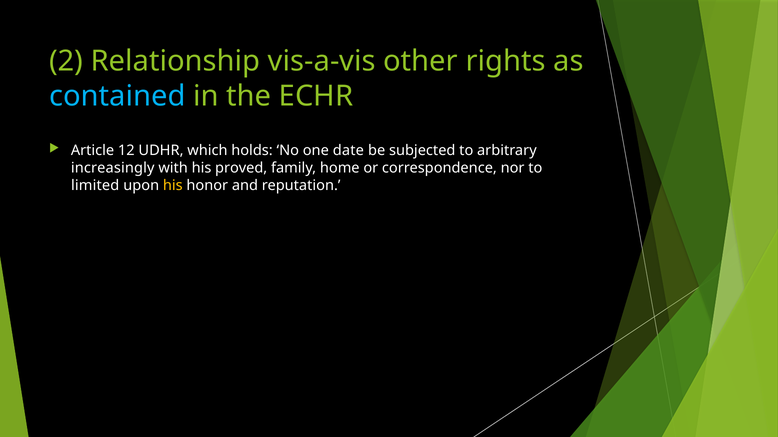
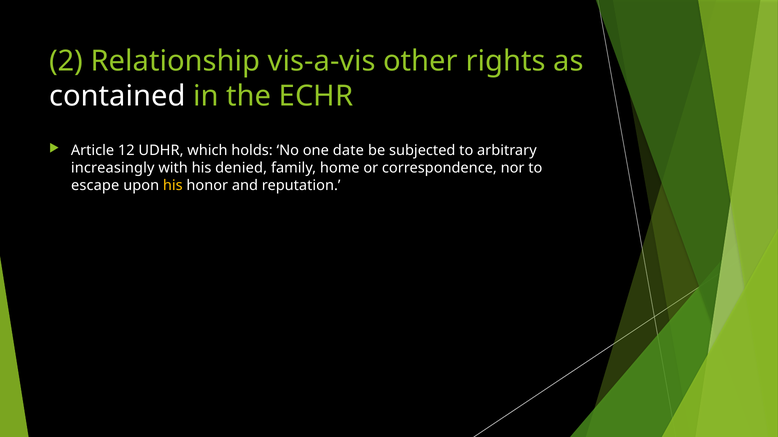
contained colour: light blue -> white (117, 96)
proved: proved -> denied (241, 168)
limited: limited -> escape (95, 186)
